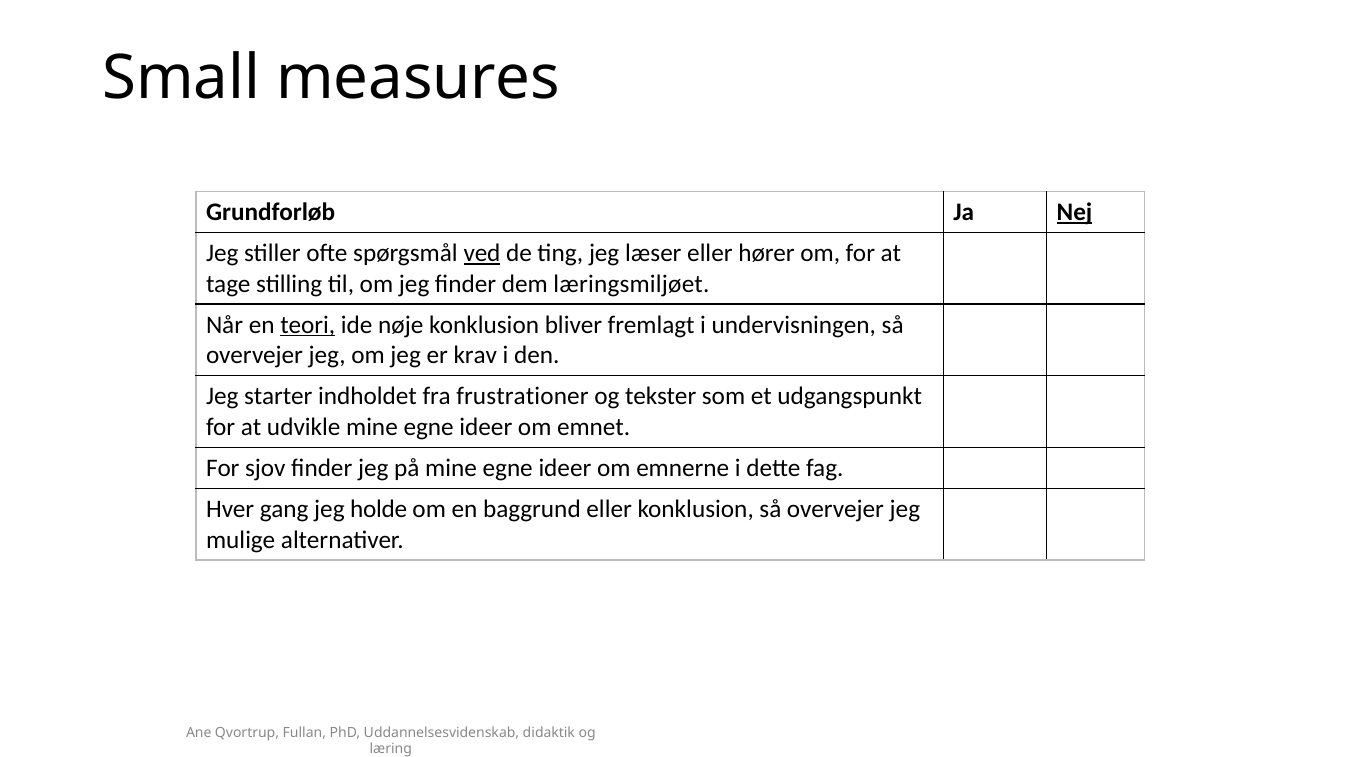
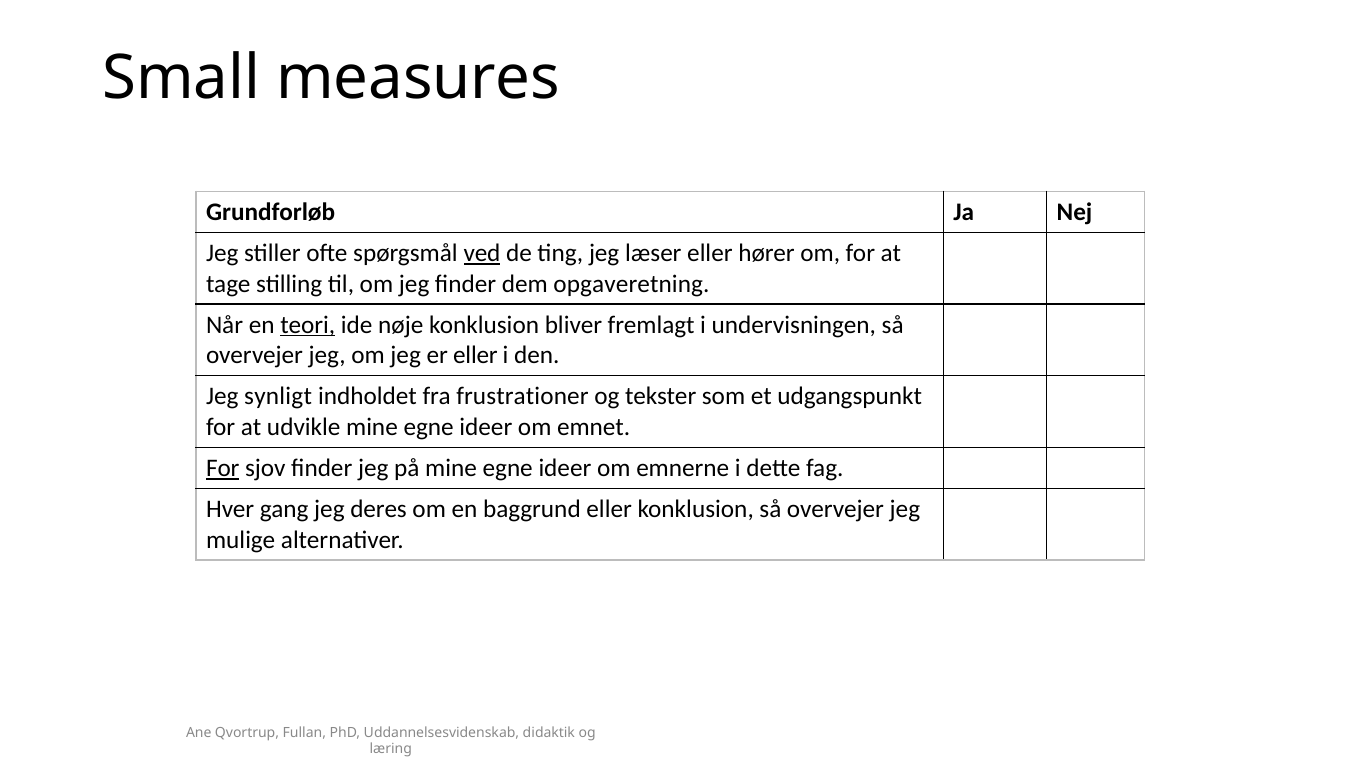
Nej underline: present -> none (1075, 212)
læringsmiljøet: læringsmiljøet -> opgaveretning (632, 284)
er krav: krav -> eller (475, 356)
starter: starter -> synligt (278, 397)
For underline: none -> present (223, 468)
holde: holde -> deres (379, 509)
